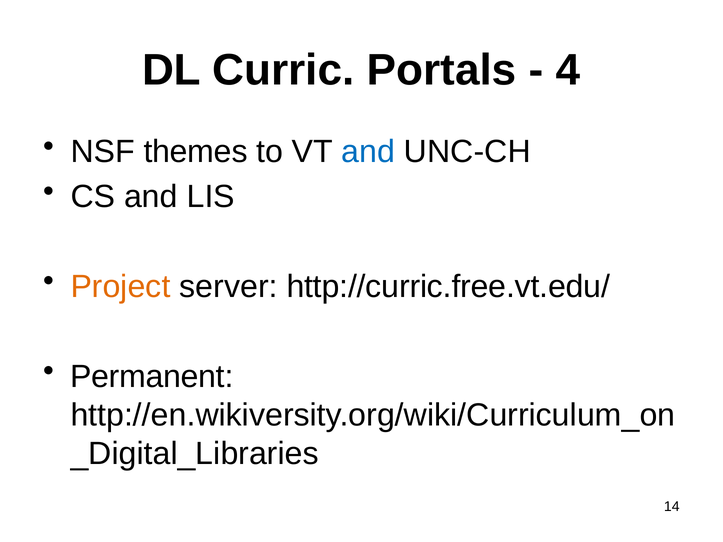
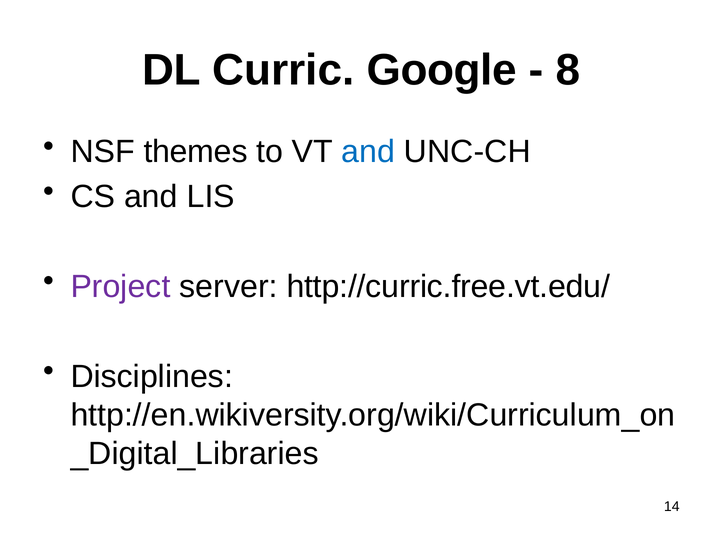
Portals: Portals -> Google (442, 70)
4: 4 -> 8 (568, 70)
Project colour: orange -> purple (120, 287)
Permanent: Permanent -> Disciplines (152, 377)
